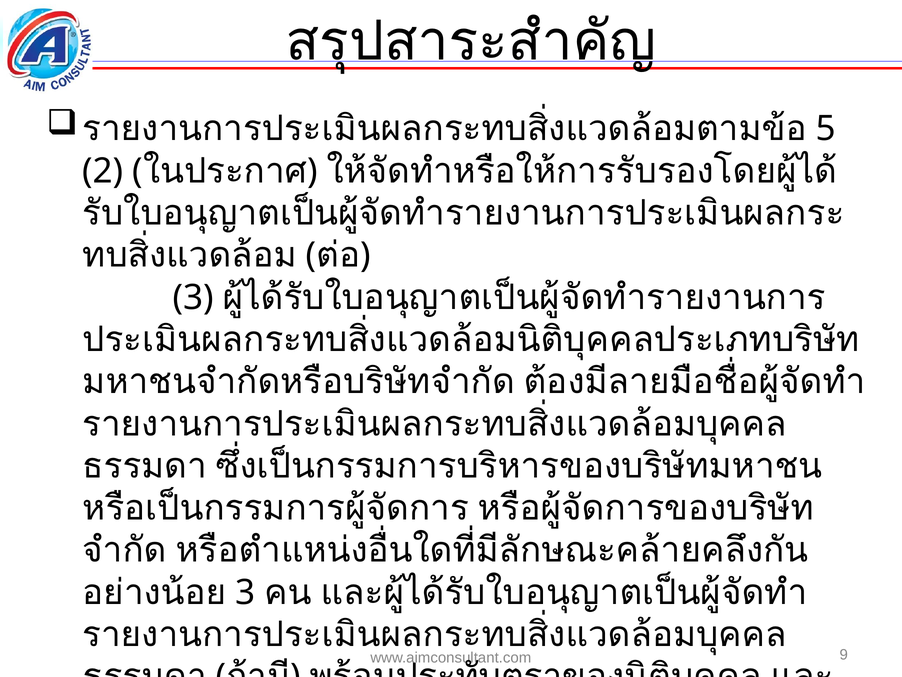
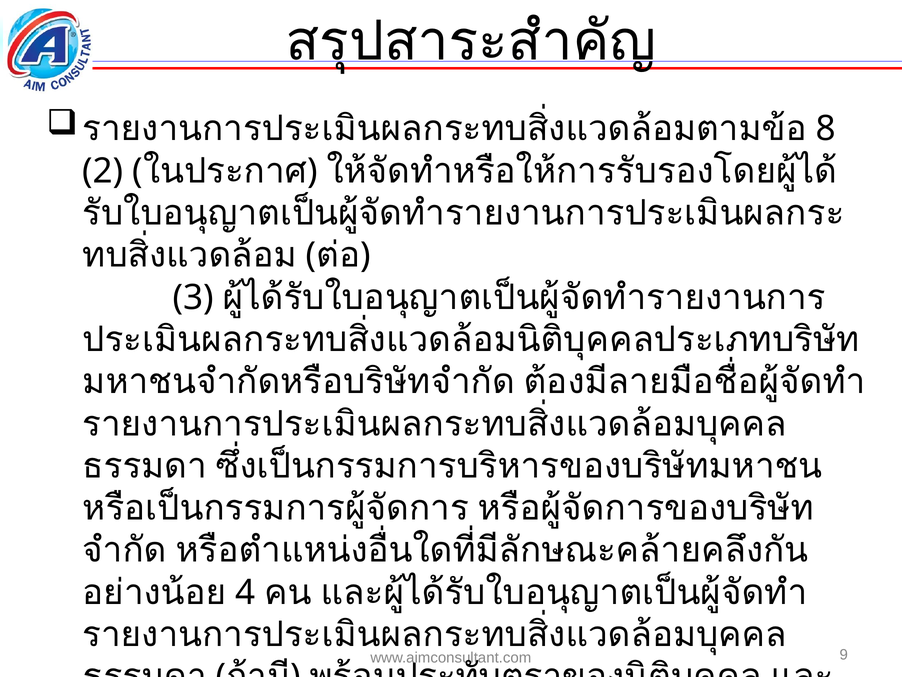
5: 5 -> 8 (826, 129)
3: 3 -> 4 (246, 592)
